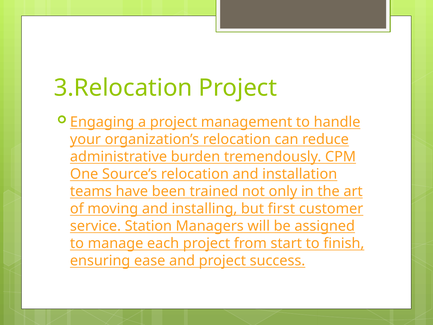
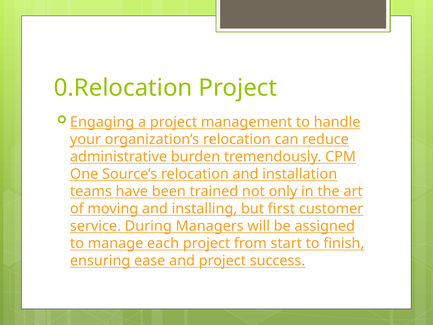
3.Relocation: 3.Relocation -> 0.Relocation (123, 88)
Station: Station -> During (148, 226)
